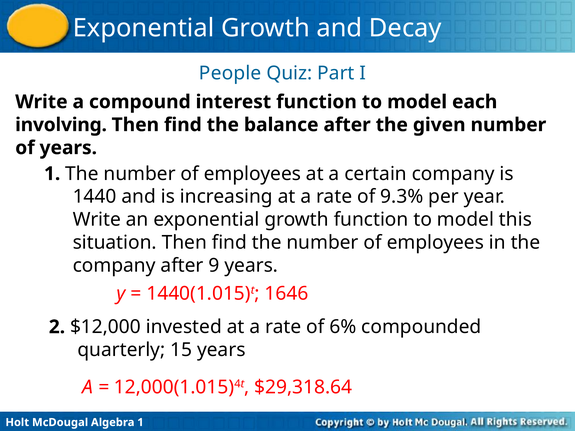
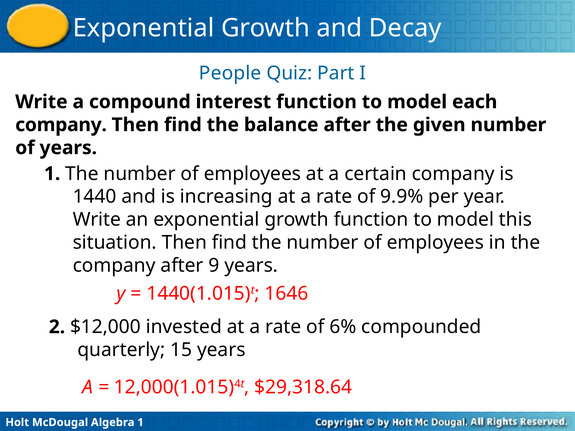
involving: involving -> company (61, 125)
9.3%: 9.3% -> 9.9% (402, 197)
